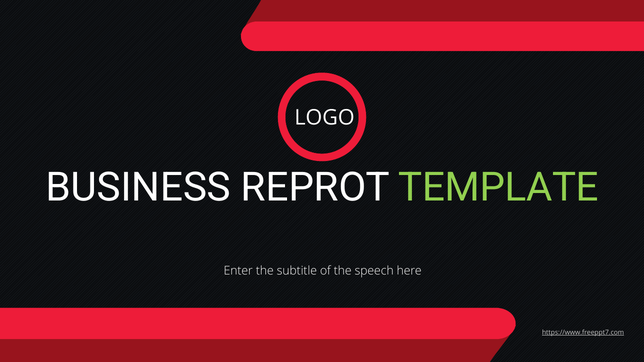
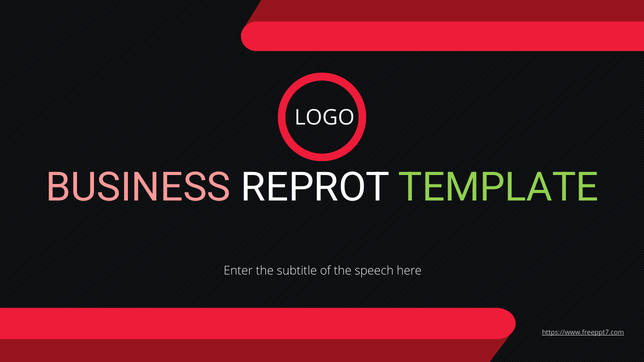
BUSINESS colour: white -> pink (138, 188)
